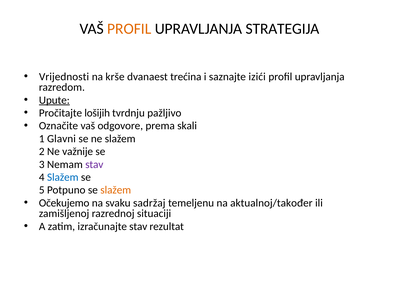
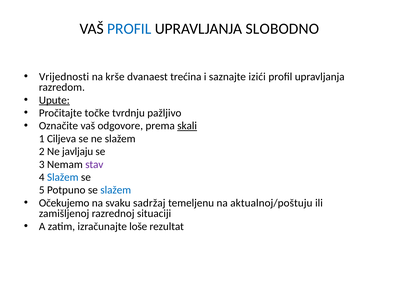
PROFIL colour: orange -> blue (129, 29)
STRATEGIJA: STRATEGIJA -> SLOBODNO (282, 29)
lošijih: lošijih -> točke (97, 113)
skali underline: none -> present (187, 126)
Glavni: Glavni -> Ciljeva (62, 139)
važnije: važnije -> javljaju (78, 152)
slažem colour: orange -> blue (116, 190)
aktualnoj/također: aktualnoj/također -> aktualnoj/poštuju (271, 203)
izračunajte stav: stav -> loše (138, 227)
